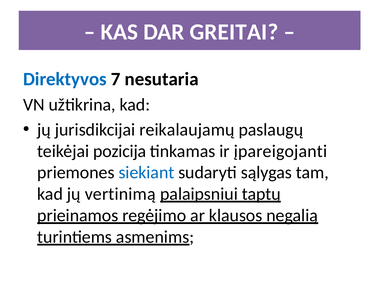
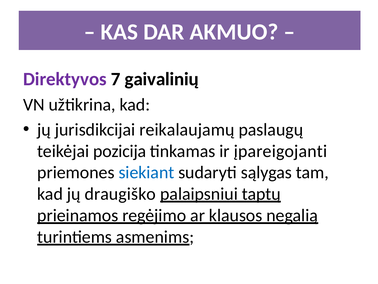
GREITAI: GREITAI -> AKMUO (234, 32)
Direktyvos colour: blue -> purple (65, 79)
nesutaria: nesutaria -> gaivalinių (162, 79)
vertinimą: vertinimą -> draugiško (120, 194)
